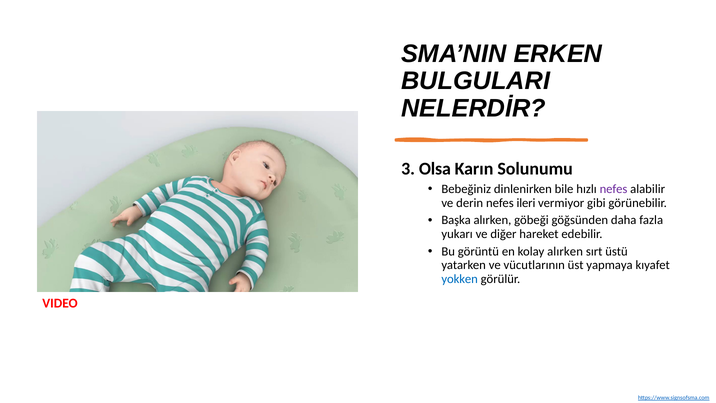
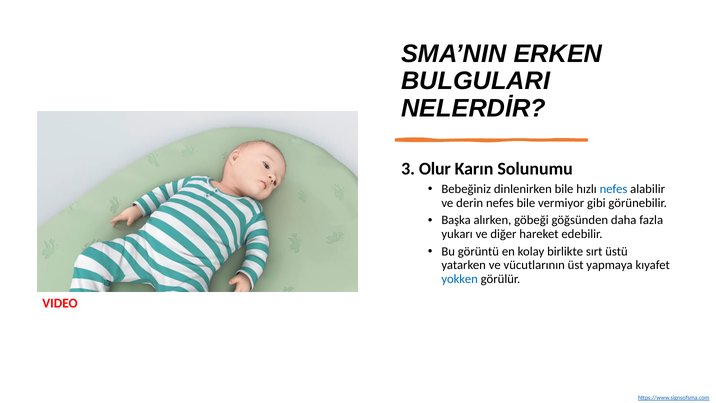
Olsa: Olsa -> Olur (435, 169)
nefes colour: purple -> blue (614, 189)
nefes ileri: ileri -> bile (526, 203)
kolay alırken: alırken -> birlikte (565, 251)
